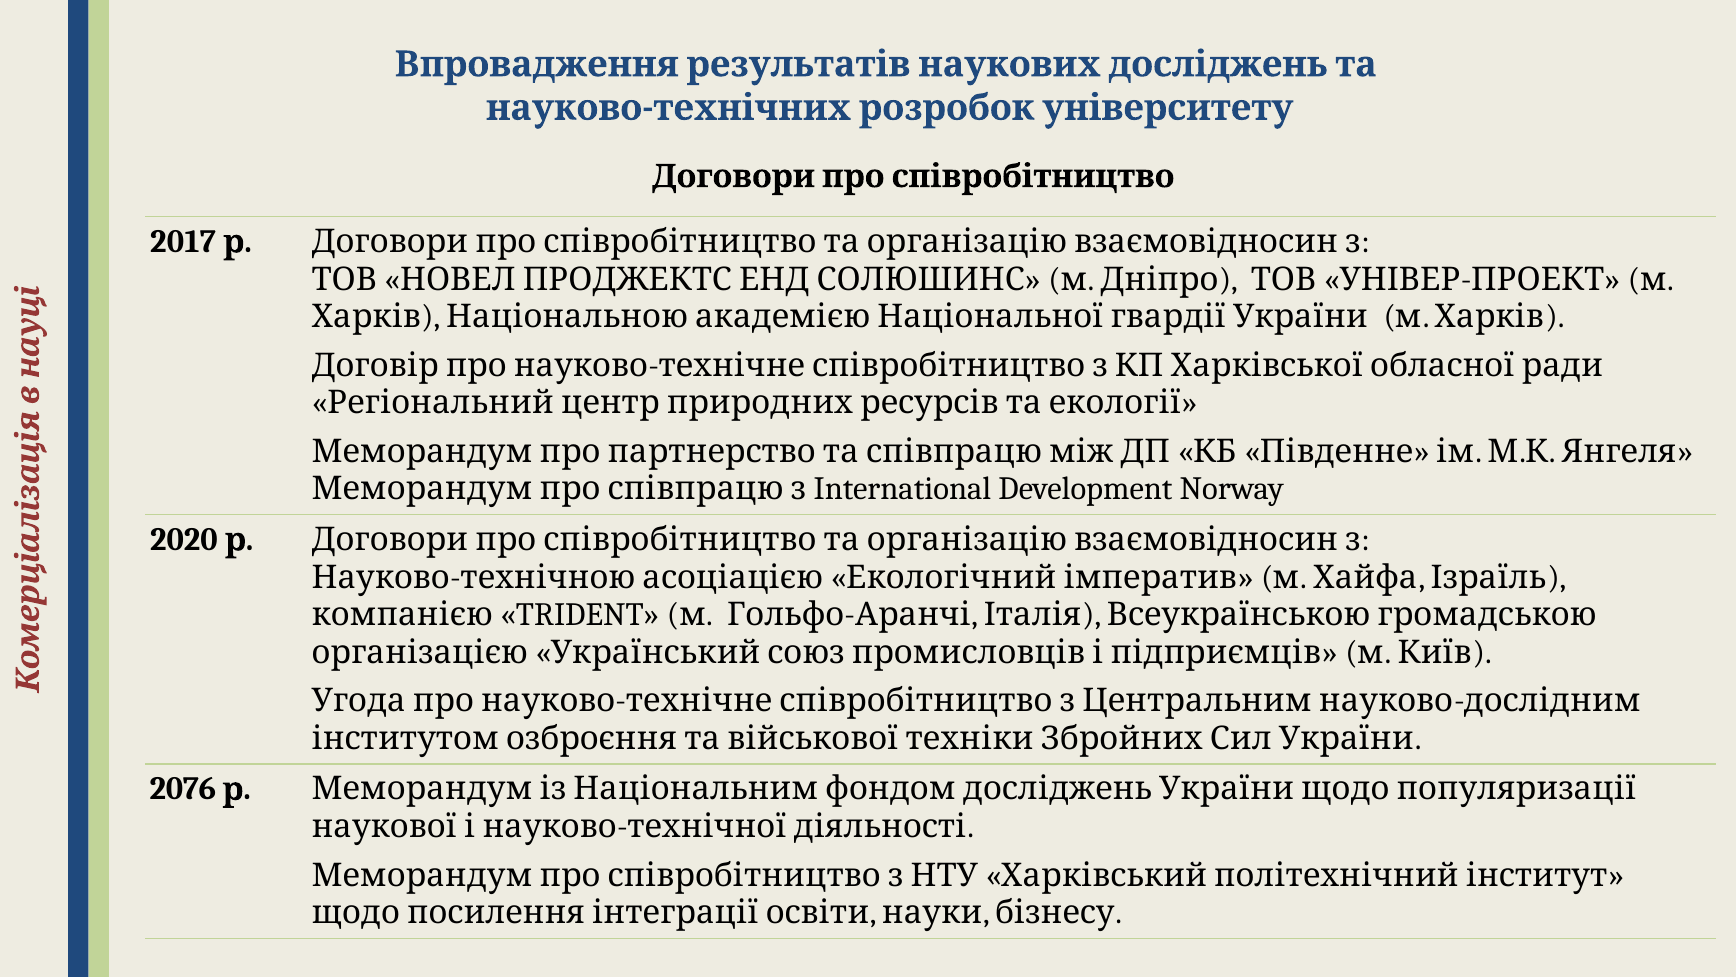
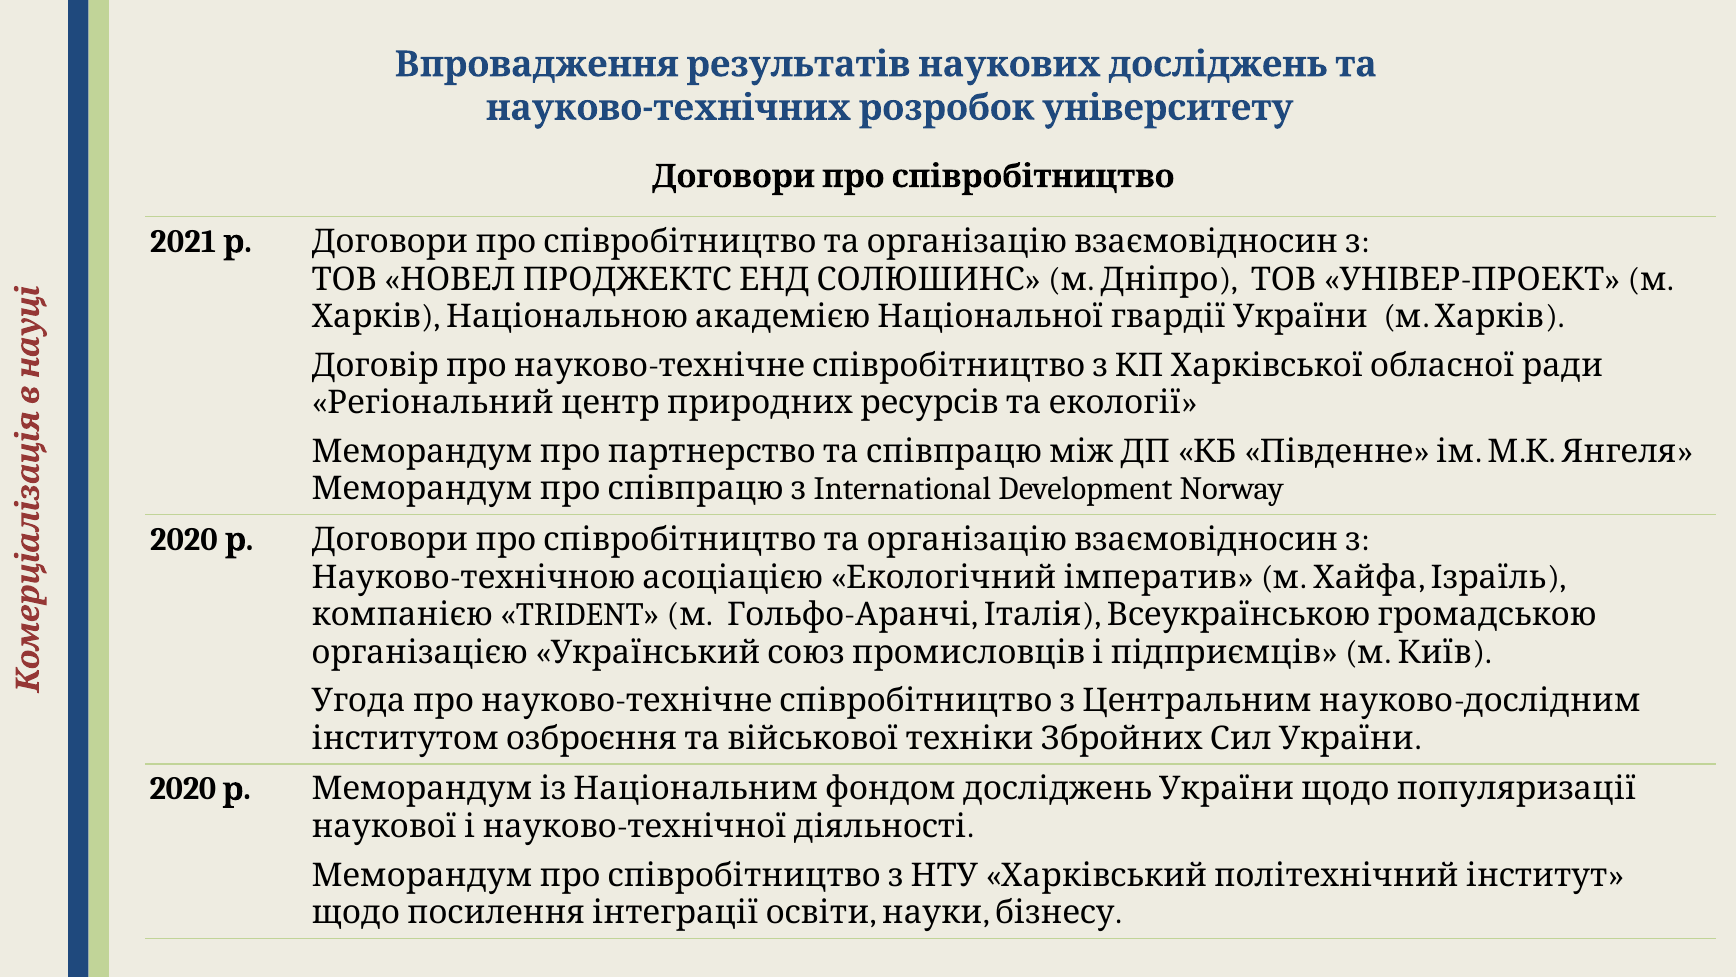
2017: 2017 -> 2021 (183, 242)
2076: 2076 -> 2020 (183, 789)
